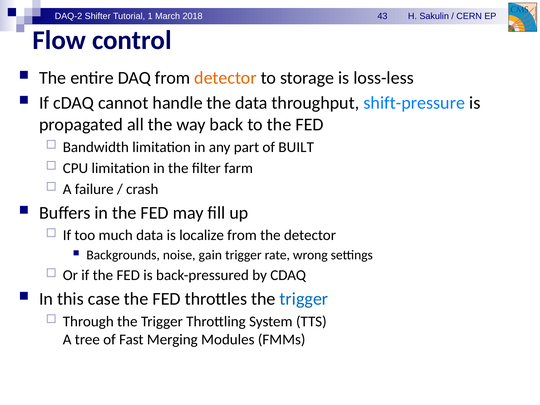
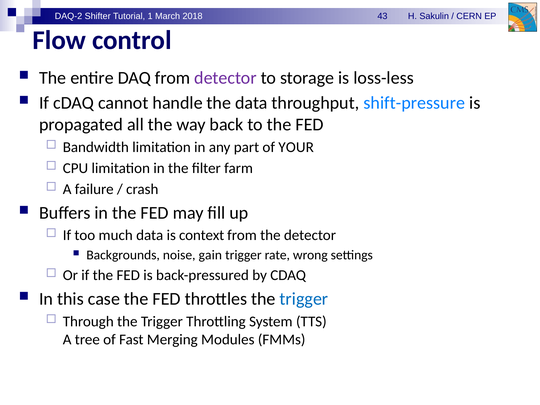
detector colour: orange -> purple (226, 78)
BUILT: BUILT -> YOUR (296, 147)
localize: localize -> context (202, 235)
